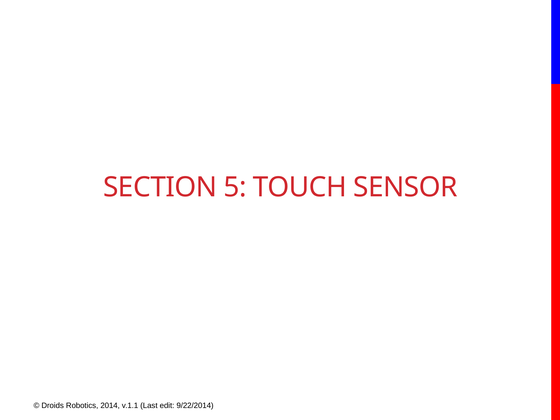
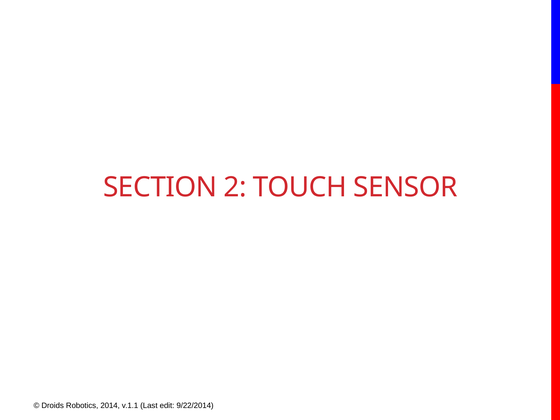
5: 5 -> 2 (235, 187)
